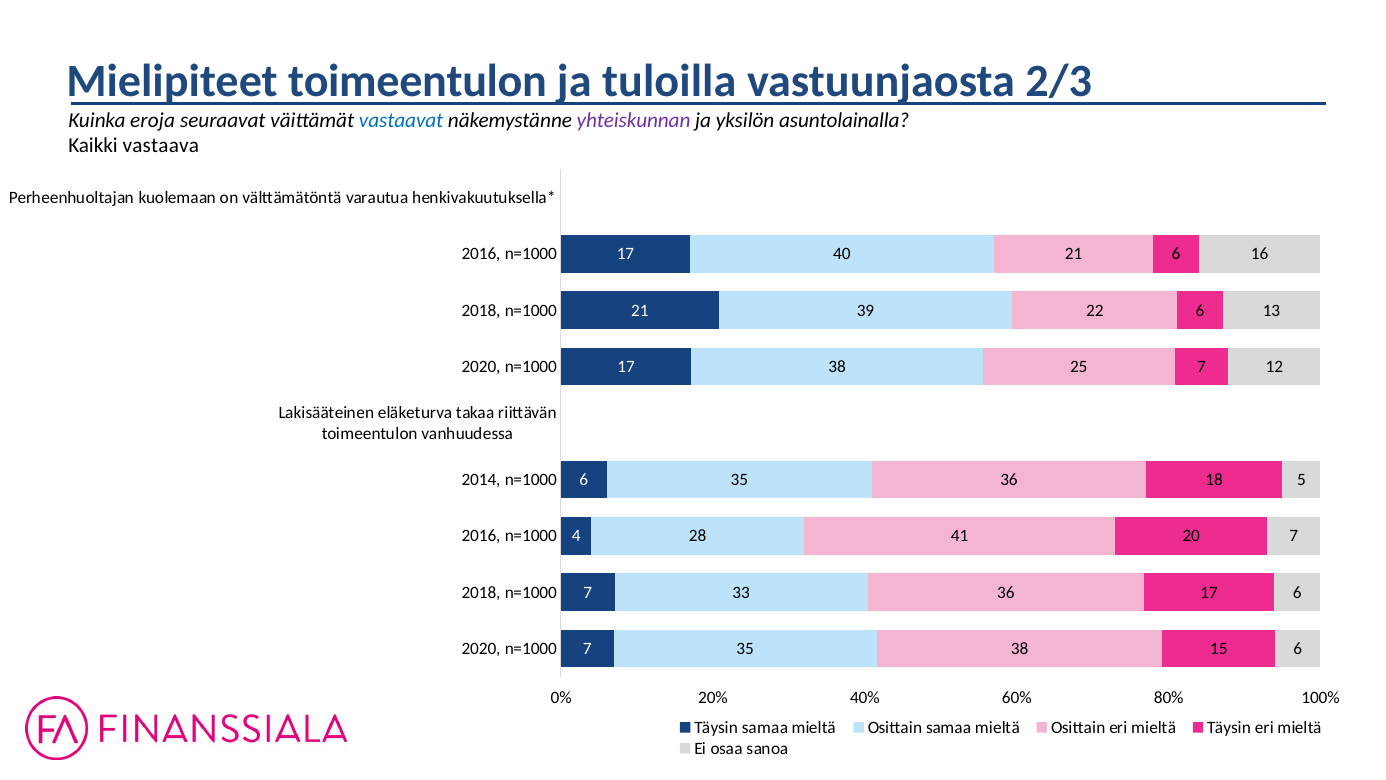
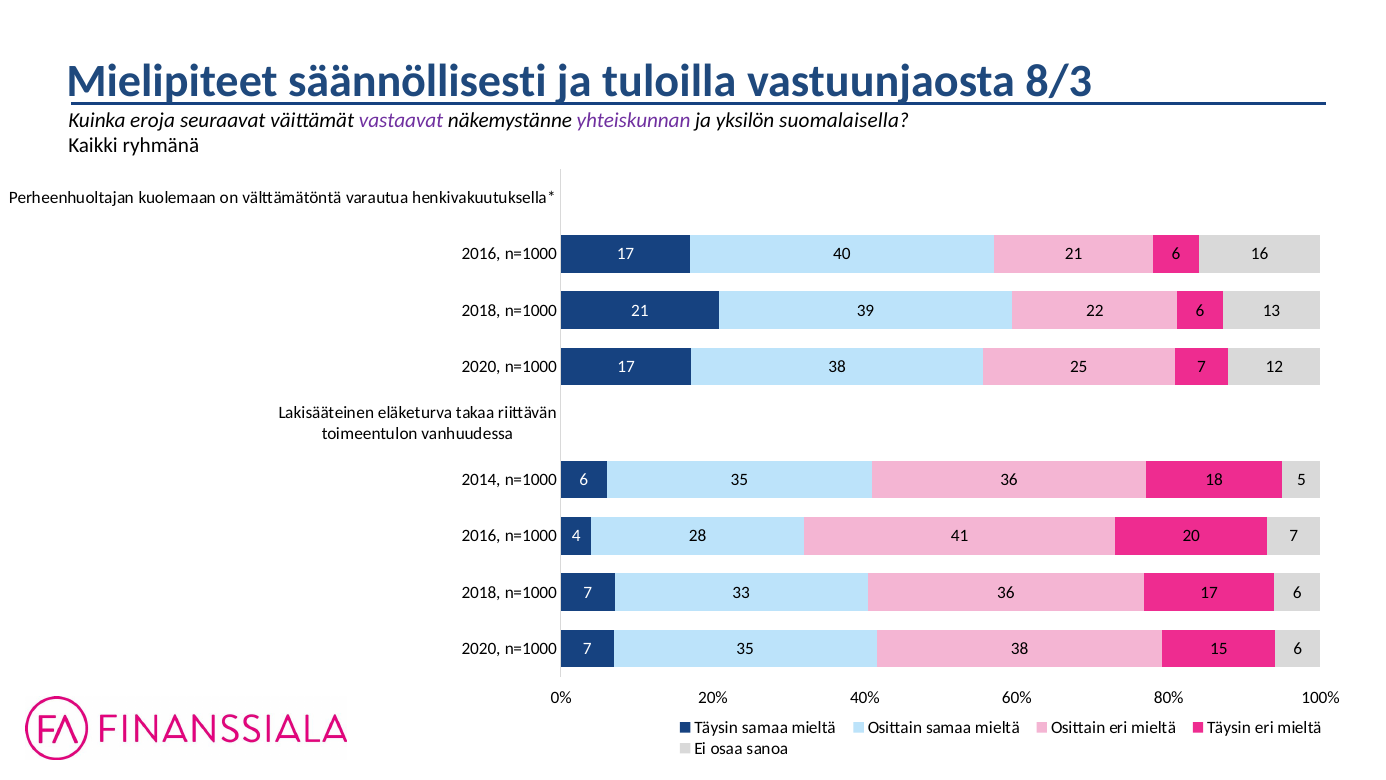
Mielipiteet toimeentulon: toimeentulon -> säännöllisesti (417, 82)
2/3: 2/3 -> 8/3 (1059, 82)
vastaavat colour: blue -> purple (401, 120)
asuntolainalla: asuntolainalla -> suomalaisella (844, 120)
vastaava: vastaava -> ryhmänä (161, 146)
